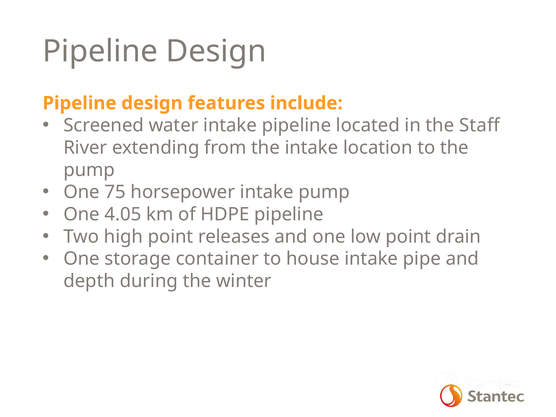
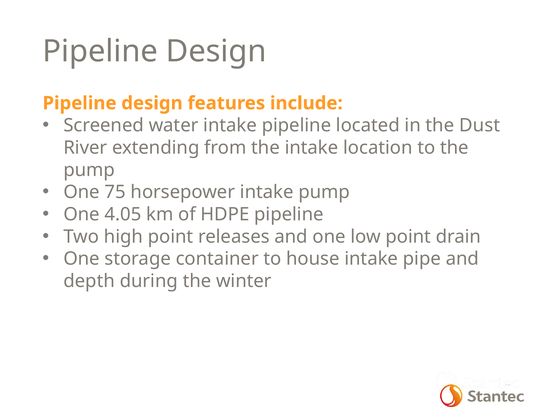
Staff: Staff -> Dust (480, 125)
